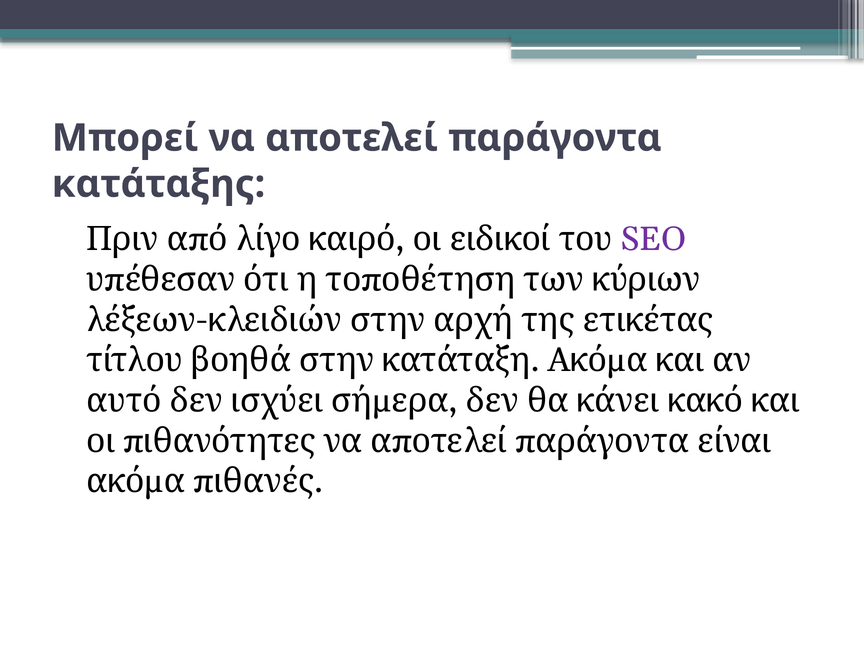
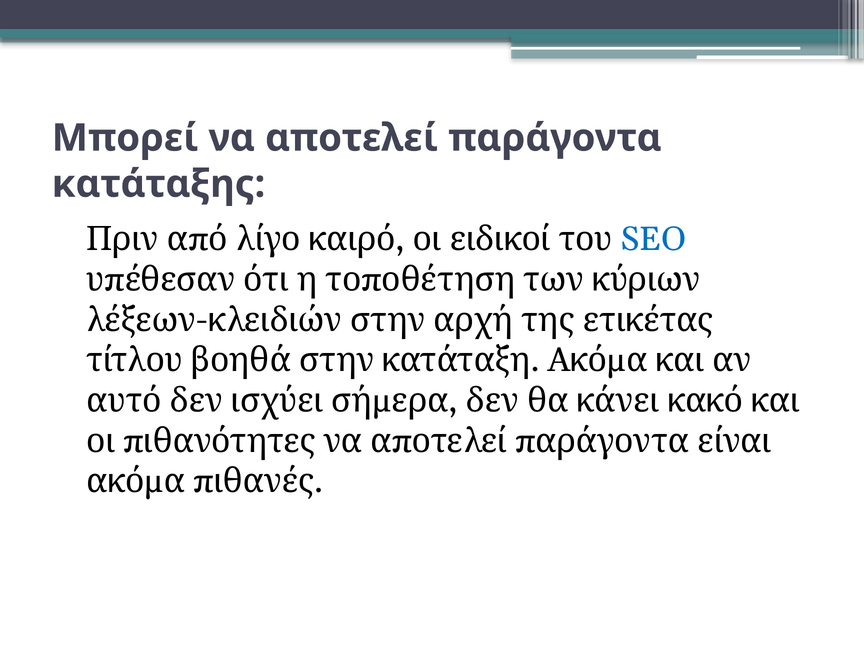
SEO colour: purple -> blue (654, 239)
